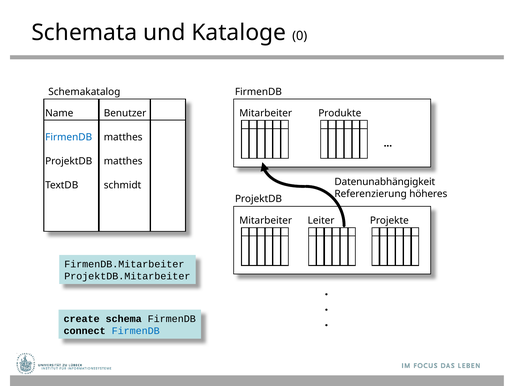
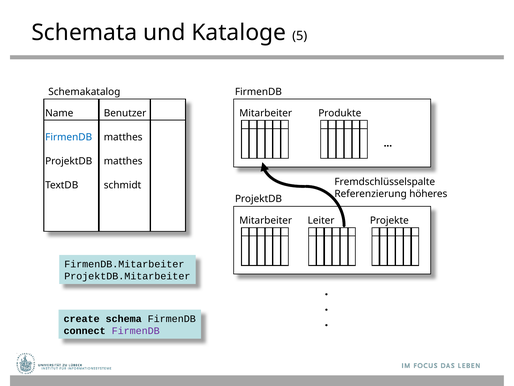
0: 0 -> 5 (300, 36)
Datenunabhängigkeit: Datenunabhängigkeit -> Fremdschlüsselspalte (385, 182)
FirmenDB colour: blue -> purple (136, 330)
